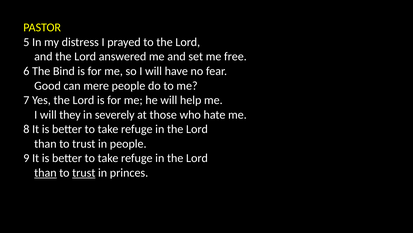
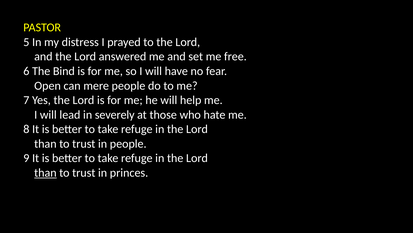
Good: Good -> Open (48, 85)
they: they -> lead (70, 114)
trust underline: present -> none (84, 172)
